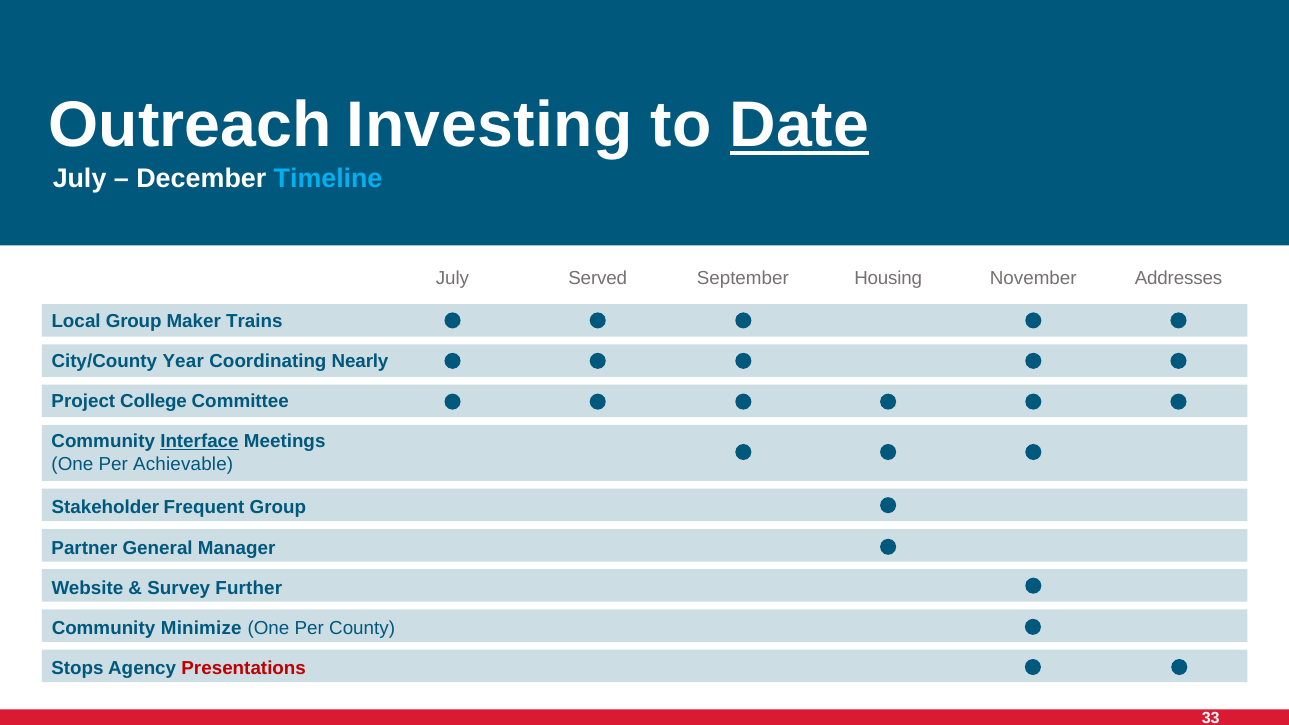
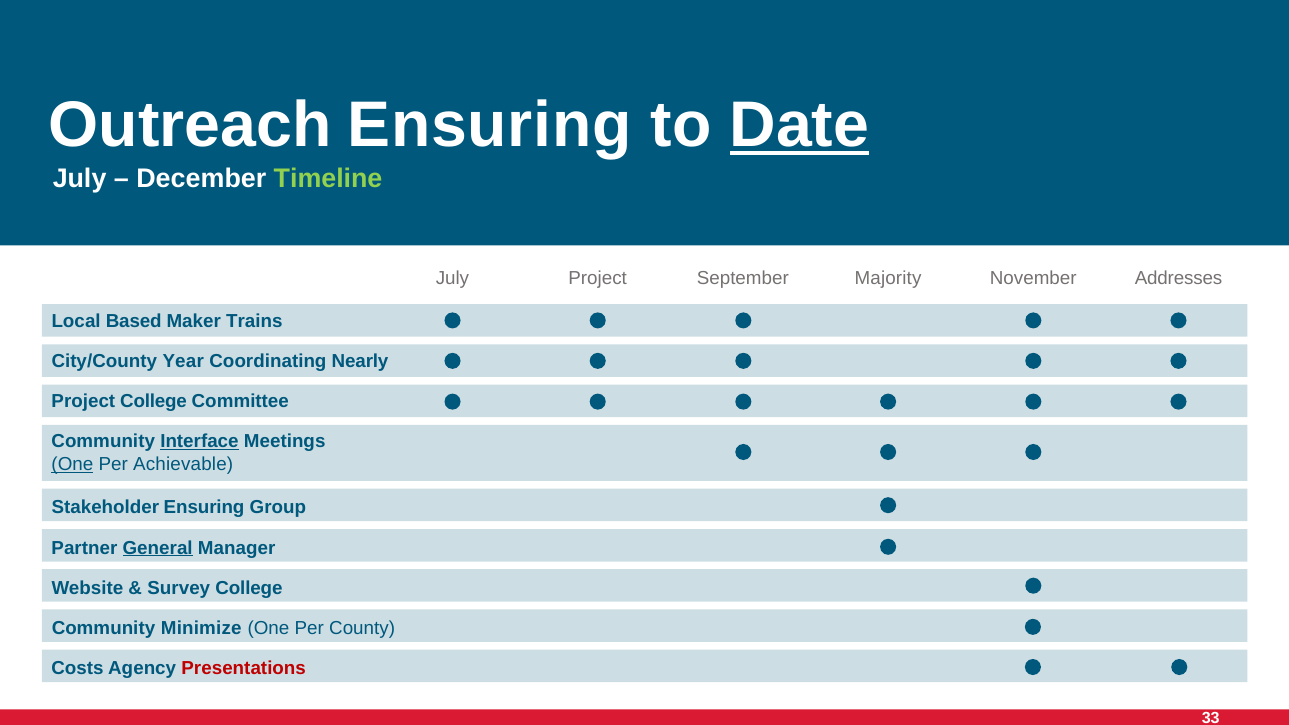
Outreach Investing: Investing -> Ensuring (490, 126)
Timeline colour: light blue -> light green (328, 179)
July Served: Served -> Project (598, 279)
Housing: Housing -> Majority (888, 279)
Local Group: Group -> Based (134, 322)
One underline: none -> present (72, 464)
Stakeholder Frequent: Frequent -> Ensuring (204, 508)
General underline: none -> present (158, 548)
Survey Further: Further -> College (249, 588)
Stops: Stops -> Costs (77, 668)
